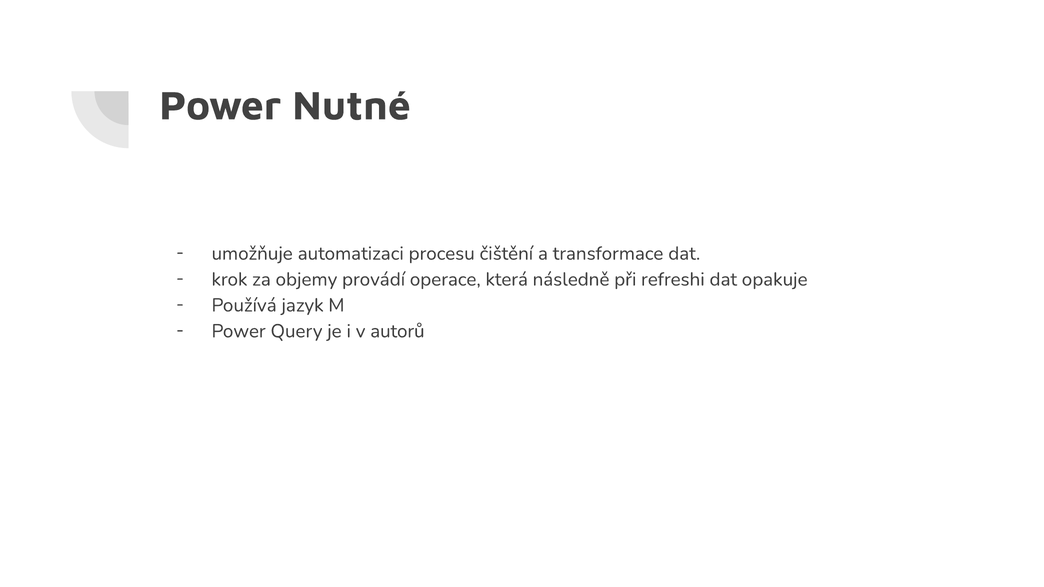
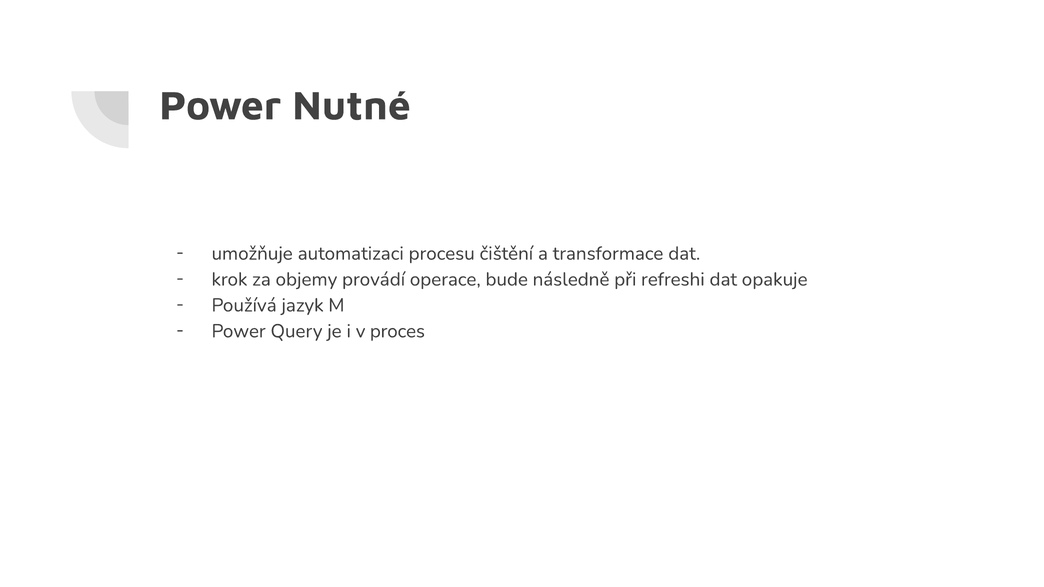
která: která -> bude (507, 279)
autorů: autorů -> proces (397, 331)
